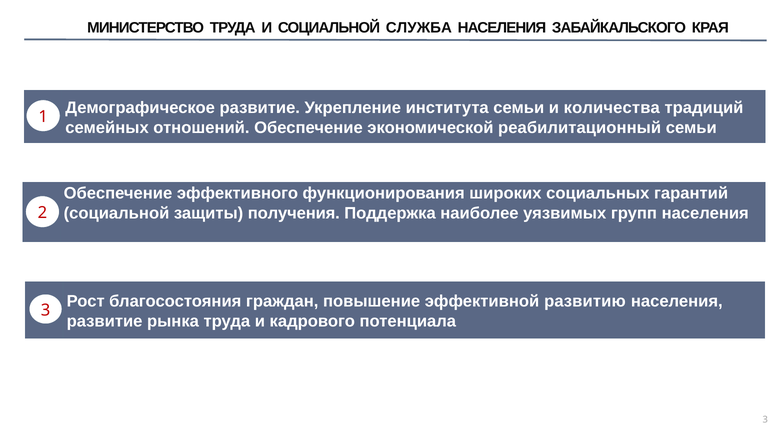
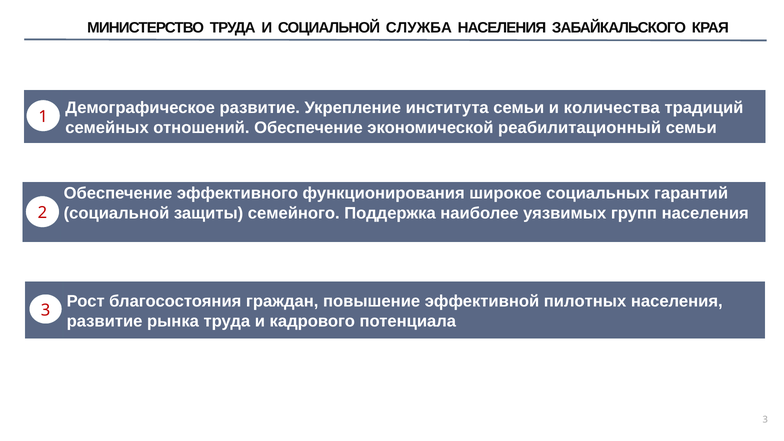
широких: широких -> широкое (505, 193)
получения: получения -> семейного (294, 213)
развитию: развитию -> пилотных (585, 301)
